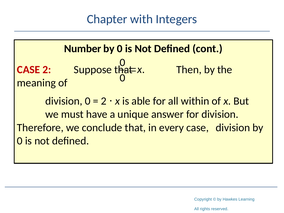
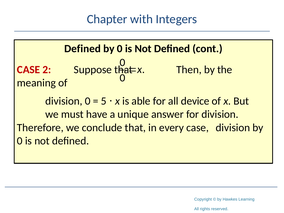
Number: Number -> Defined (83, 49)
2: 2 -> 5 (104, 101)
within: within -> device (195, 101)
